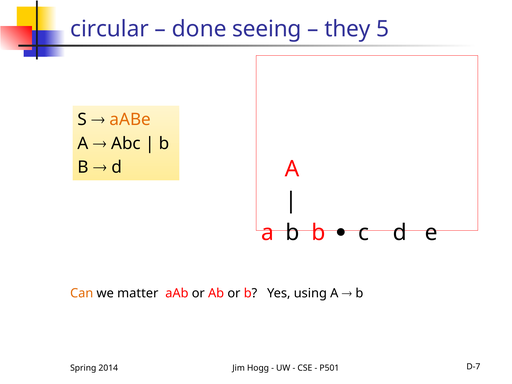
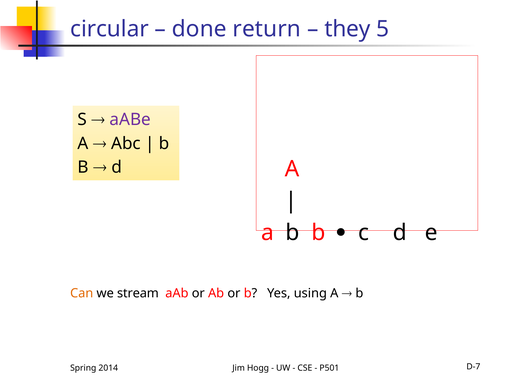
seeing: seeing -> return (267, 29)
aABe colour: orange -> purple (130, 120)
matter: matter -> stream (138, 293)
